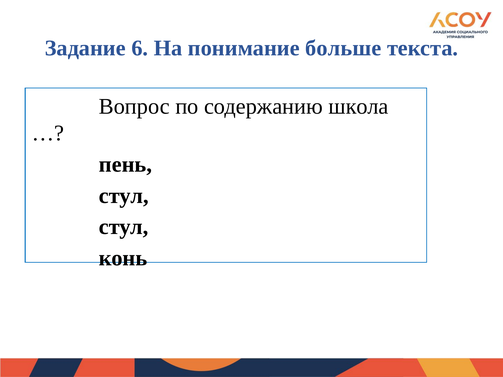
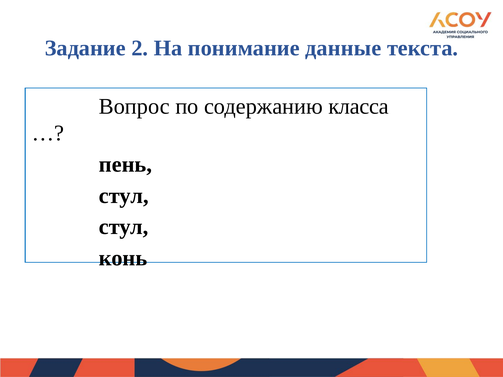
6: 6 -> 2 (140, 48)
больше: больше -> данные (343, 48)
школа: школа -> класса (359, 106)
